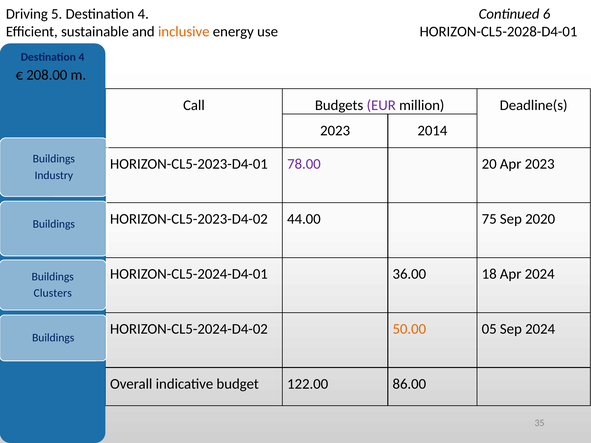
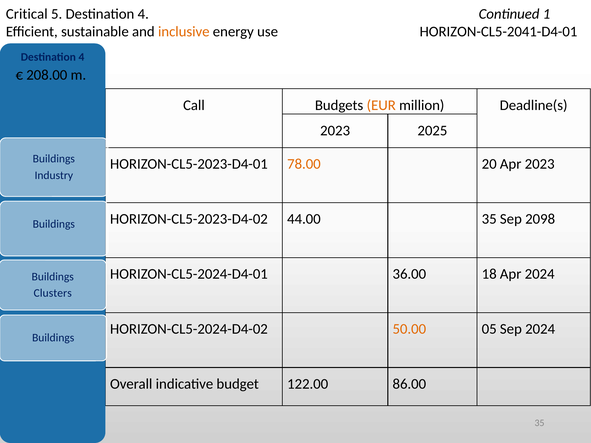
Driving: Driving -> Critical (27, 14)
6: 6 -> 1 (547, 14)
HORIZON-CL5-2028-D4-01: HORIZON-CL5-2028-D4-01 -> HORIZON-CL5-2041-D4-01 (498, 32)
EUR colour: purple -> orange (381, 105)
2014: 2014 -> 2025 (432, 131)
78.00 colour: purple -> orange (304, 164)
44.00 75: 75 -> 35 (489, 219)
2020: 2020 -> 2098 (540, 219)
